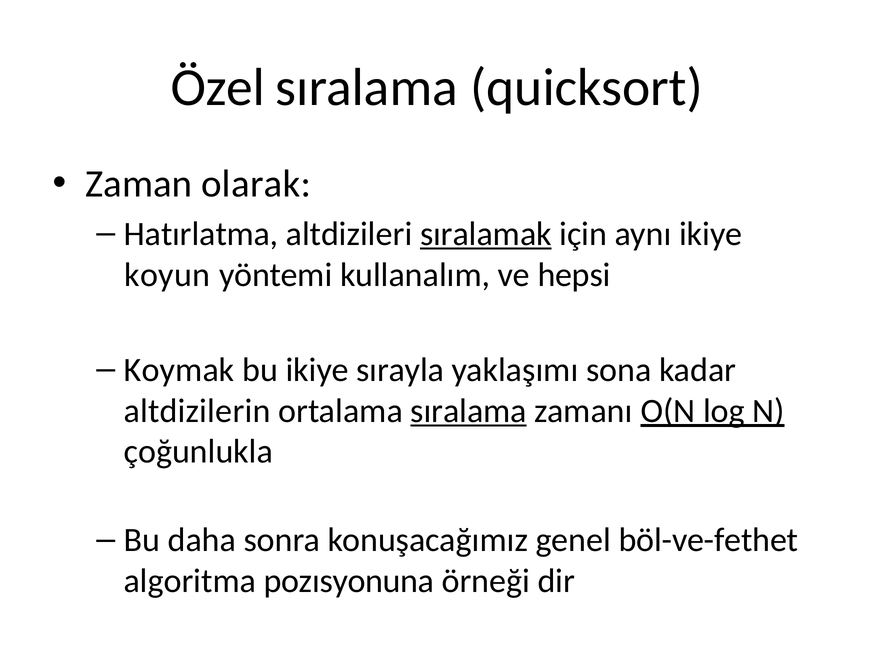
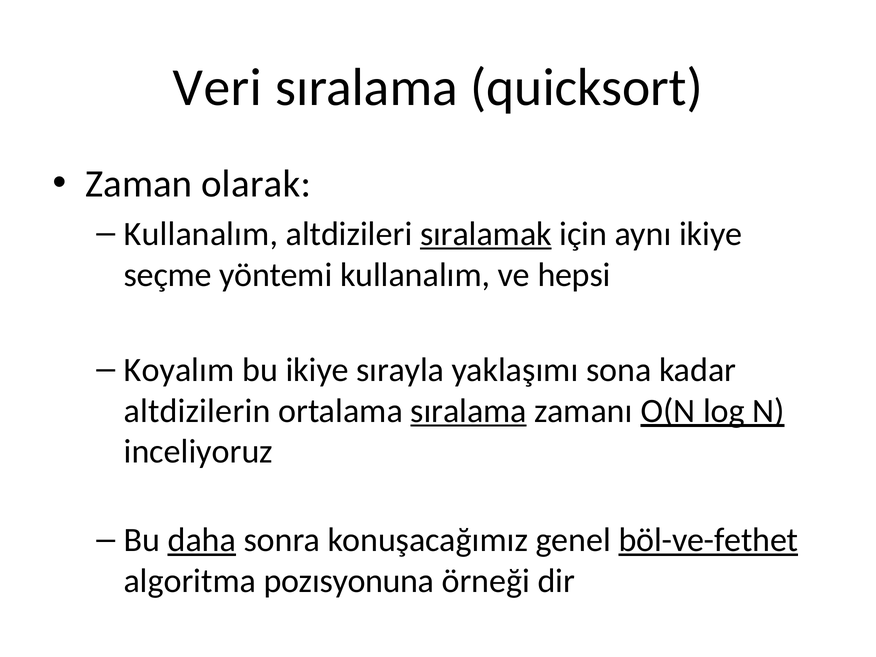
Özel: Özel -> Veri (217, 88)
Hatırlatma: Hatırlatma -> Kullanalım (201, 234)
koyun: koyun -> seçme (168, 275)
Koymak: Koymak -> Koyalım (179, 370)
çoğunlukla: çoğunlukla -> inceliyoruz (198, 452)
daha underline: none -> present (202, 540)
böl-ve-fethet underline: none -> present (708, 540)
